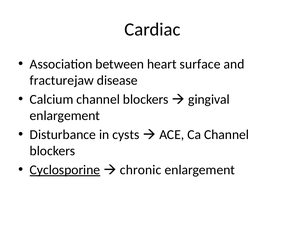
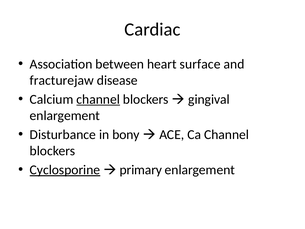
channel underline: none -> present (98, 99)
cysts: cysts -> bony (126, 134)
chronic: chronic -> primary (141, 170)
